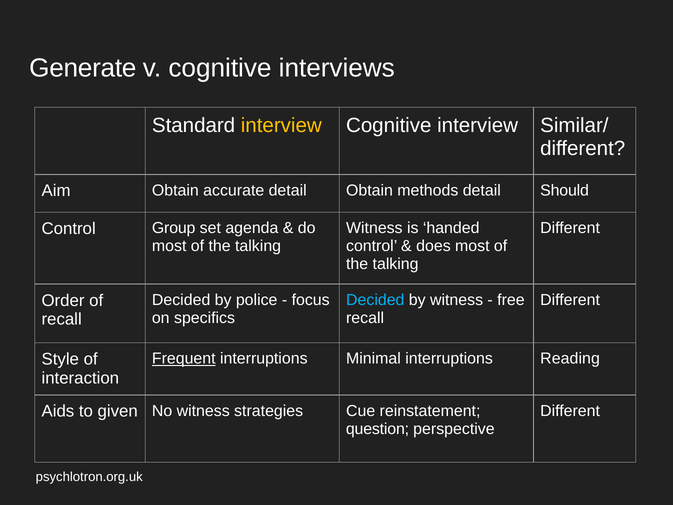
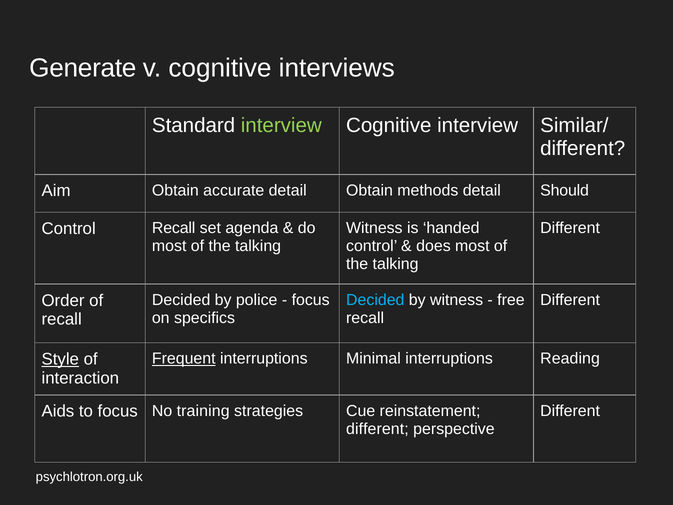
interview colour: yellow -> light green (281, 126)
Control Group: Group -> Recall (174, 228)
Style underline: none -> present (60, 359)
to given: given -> focus (118, 411)
No witness: witness -> training (203, 411)
question: question -> different (377, 429)
